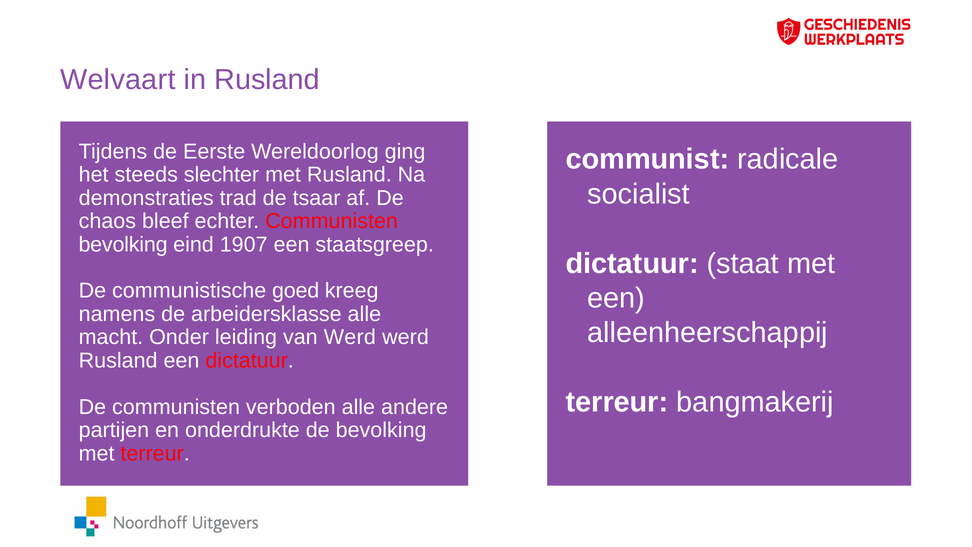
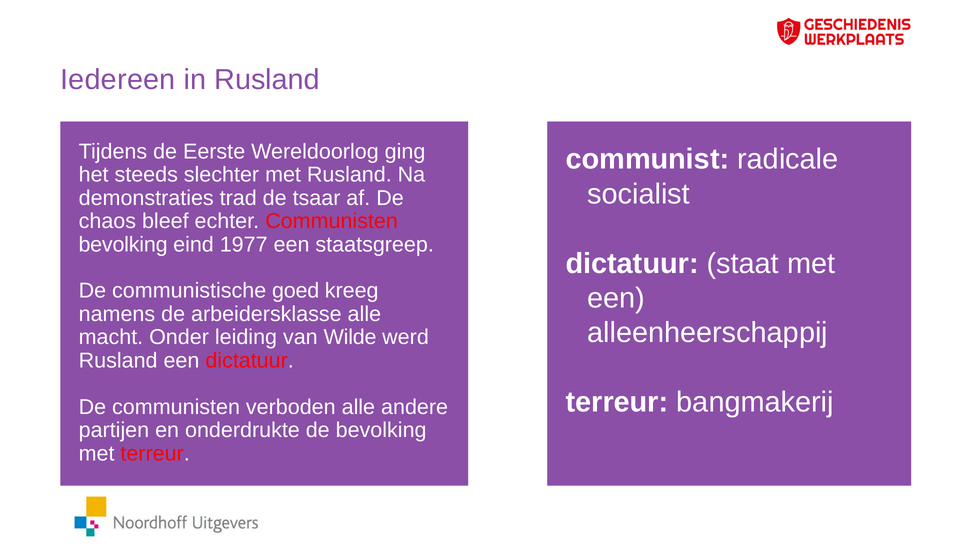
Welvaart: Welvaart -> Iedereen (118, 80)
1907: 1907 -> 1977 (244, 244)
van Werd: Werd -> Wilde (350, 337)
